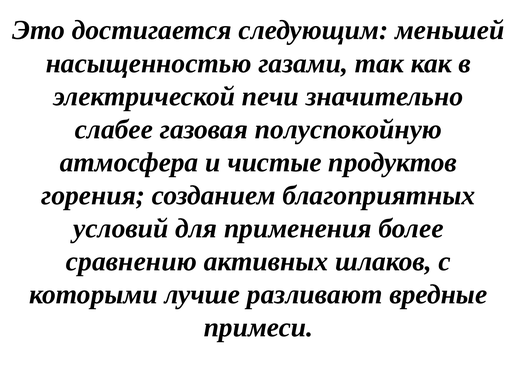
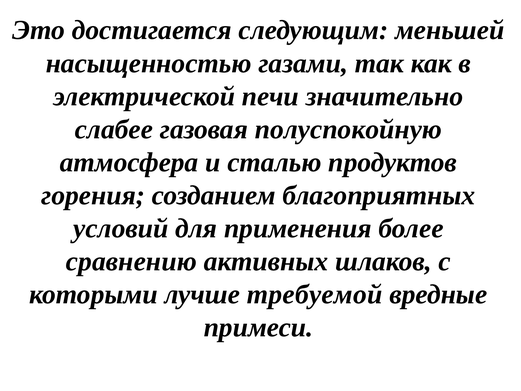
чистые: чистые -> сталью (274, 162)
разливают: разливают -> требуемой (315, 294)
